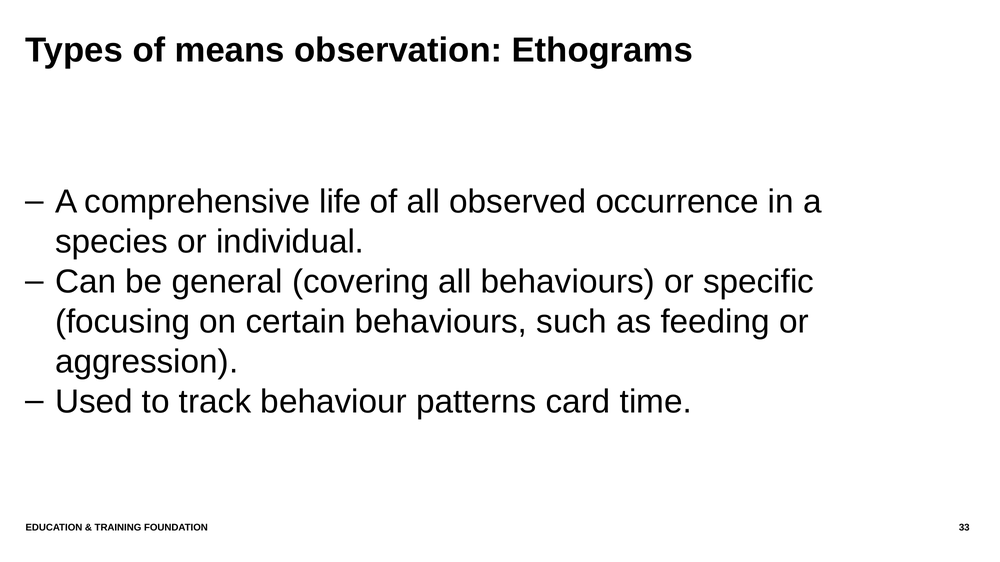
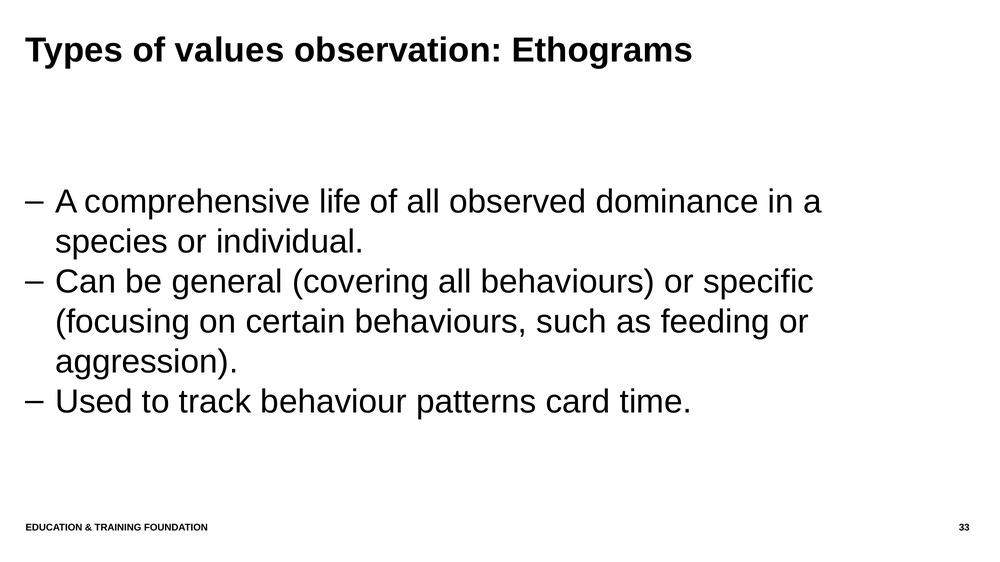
means: means -> values (230, 51)
occurrence: occurrence -> dominance (677, 202)
